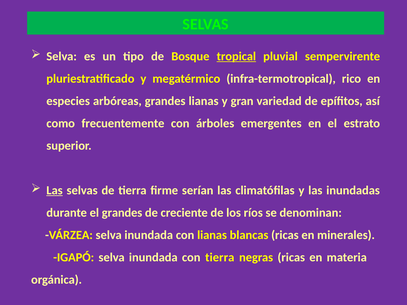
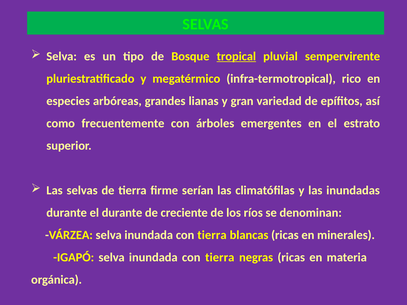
Las underline: present -> none (55, 191)
el grandes: grandes -> durante (122, 213)
lianas: lianas -> tierra (212, 235)
